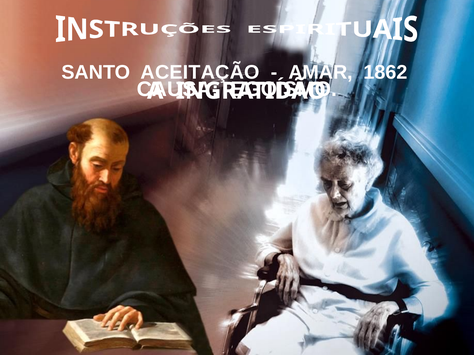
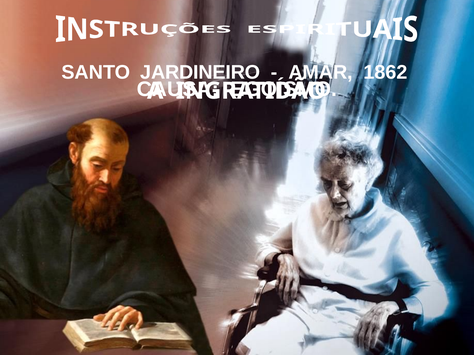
ACEITAÇÃO: ACEITAÇÃO -> JARDINEIRO (200, 72)
